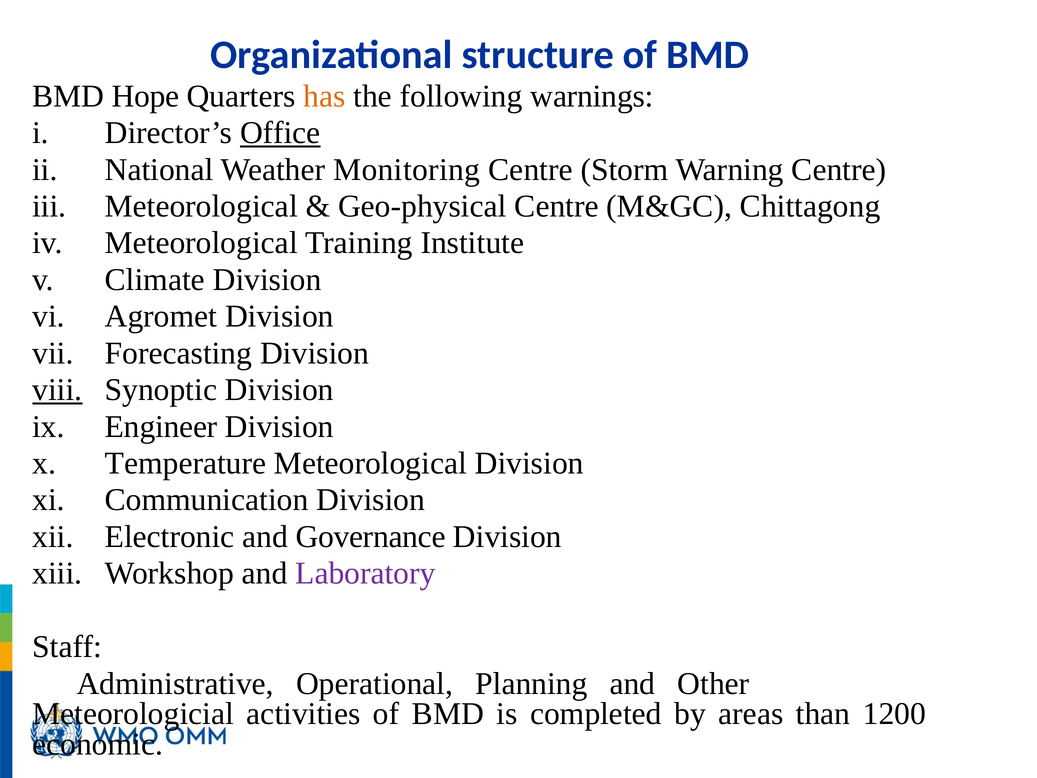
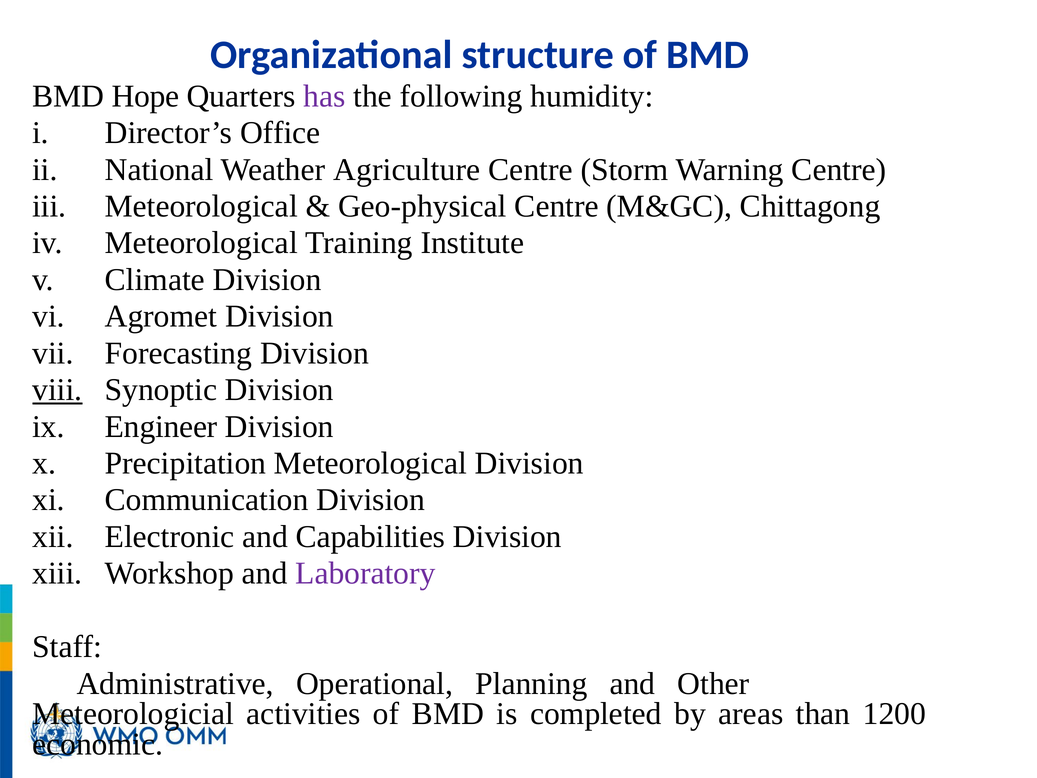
has colour: orange -> purple (324, 96)
warnings: warnings -> humidity (592, 96)
Office underline: present -> none (280, 133)
Monitoring: Monitoring -> Agriculture (407, 170)
Temperature: Temperature -> Precipitation (186, 463)
Governance: Governance -> Capabilities (371, 537)
